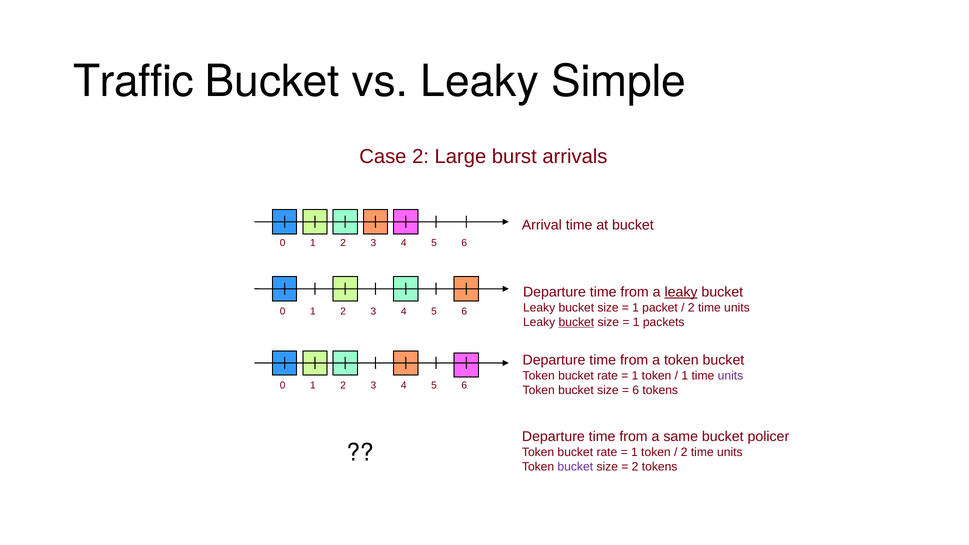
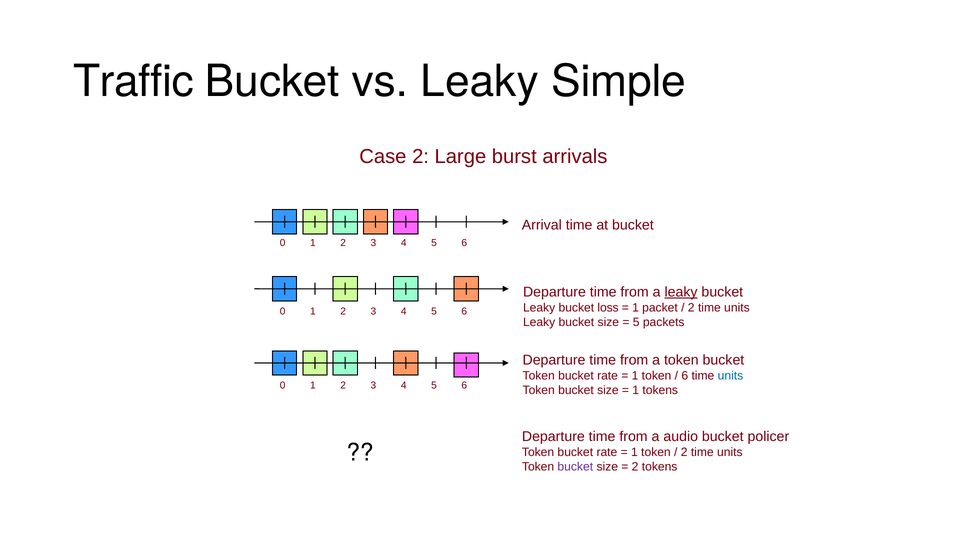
size: size -> loss (608, 308)
bucket underline: present -> none (576, 322)
1: 1 -> 5 (636, 322)
1: 1 -> 6 (685, 376)
units colour: purple -> blue (730, 376)
6: 6 -> 1 (636, 390)
same: same -> audio (681, 437)
